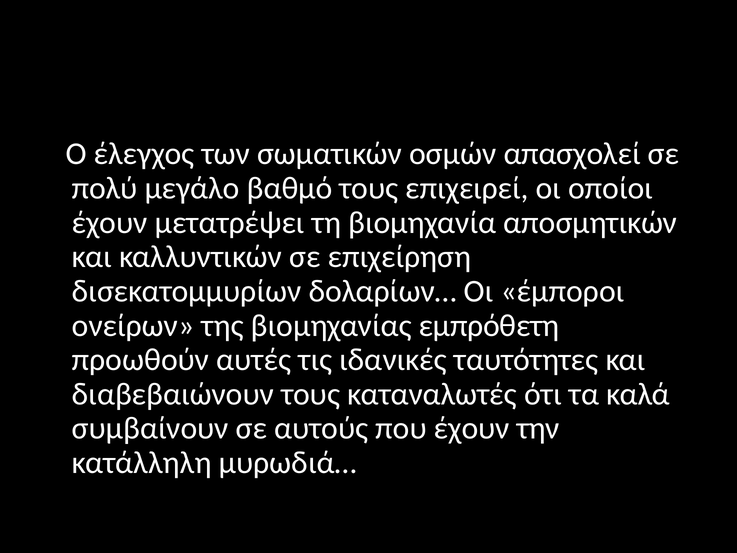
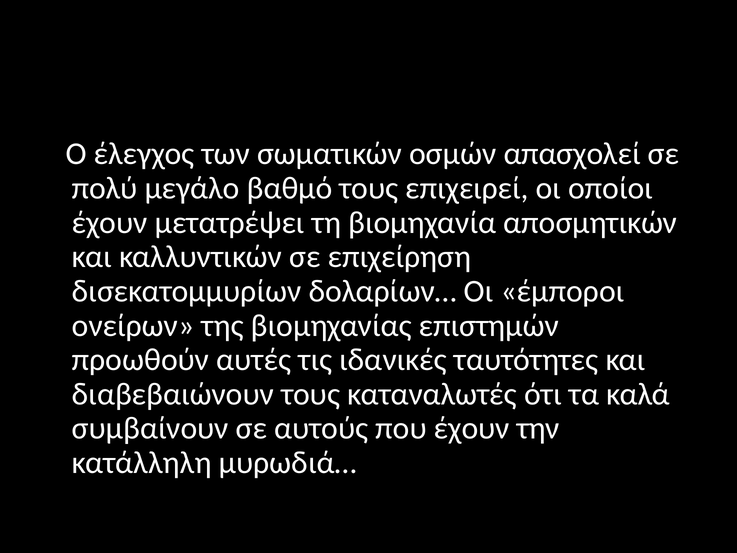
εμπρόθετη: εμπρόθετη -> επιστημών (489, 325)
